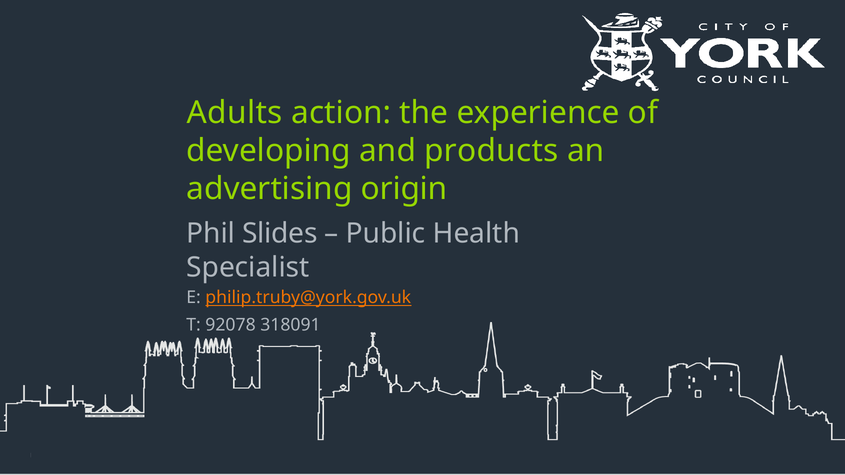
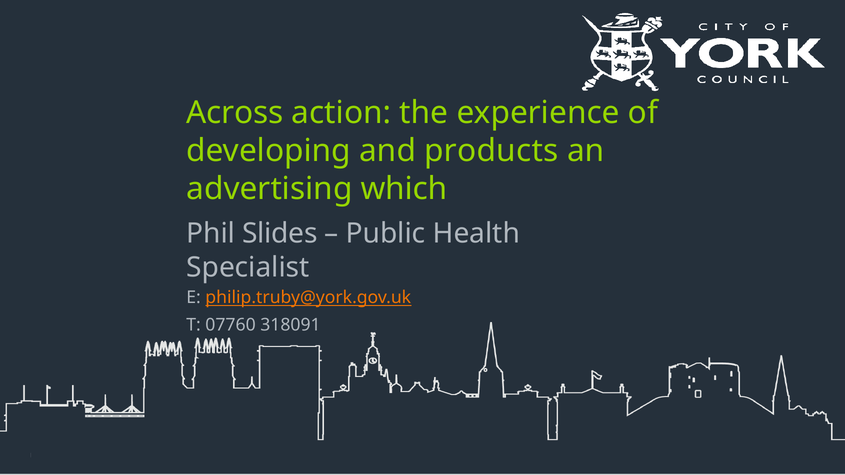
Adults: Adults -> Across (235, 113)
origin: origin -> which (404, 189)
92078: 92078 -> 07760 (231, 325)
